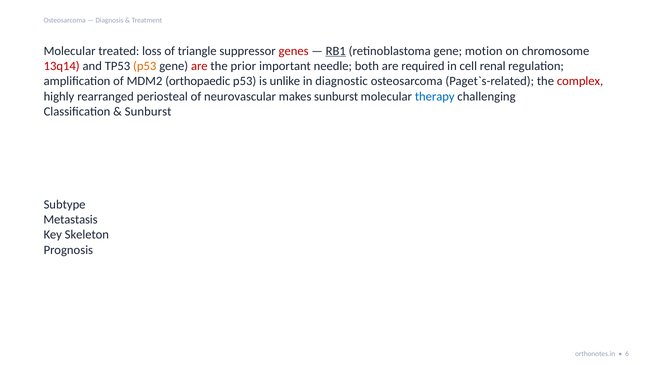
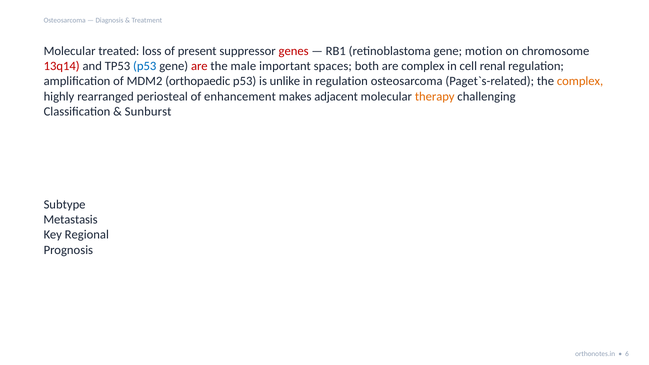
triangle: triangle -> present (197, 51)
RB1 underline: present -> none (336, 51)
p53 colour: orange -> blue (145, 66)
prior: prior -> male (243, 66)
needle: needle -> spaces (333, 66)
are required: required -> complex (423, 66)
in diagnostic: diagnostic -> regulation (342, 81)
complex colour: red -> orange (580, 81)
neurovascular: neurovascular -> enhancement (240, 96)
makes sunburst: sunburst -> adjacent (336, 96)
therapy colour: blue -> orange (435, 96)
Skeleton: Skeleton -> Regional (87, 235)
